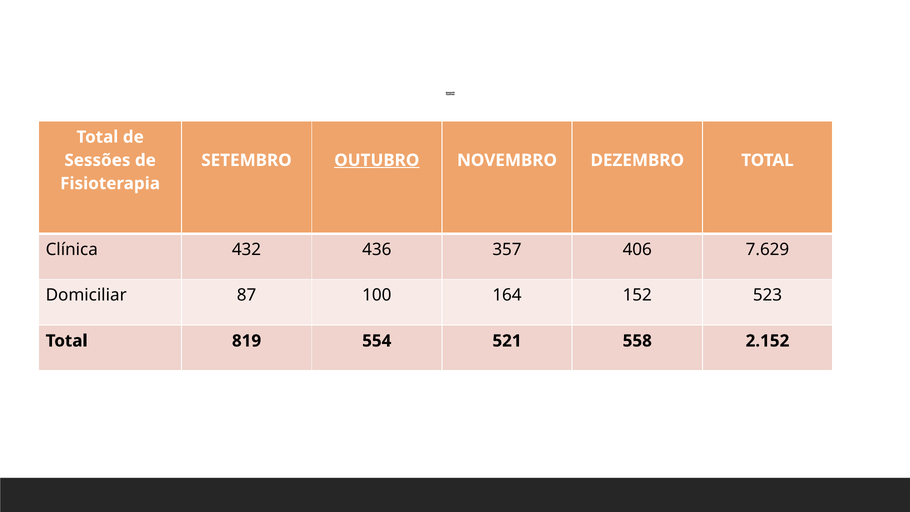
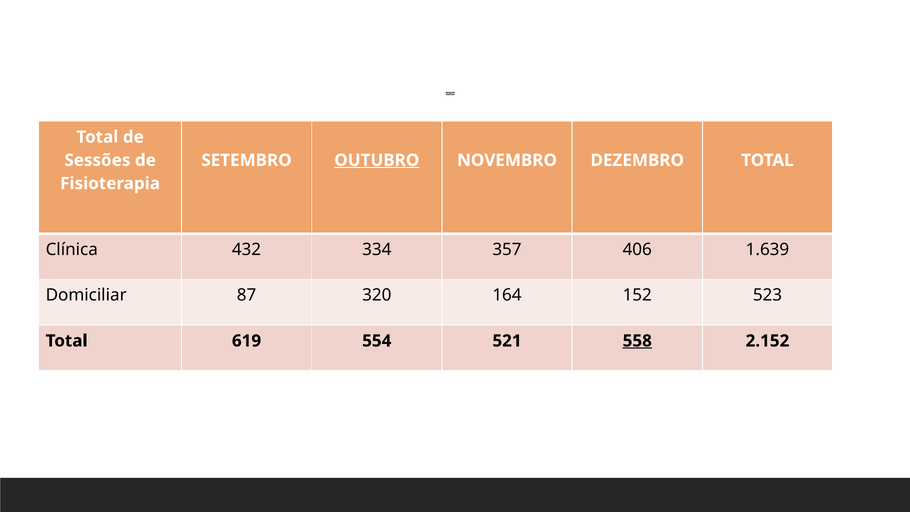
436: 436 -> 334 (377, 250)
7.629: 7.629 -> 1.639 (767, 250)
100: 100 -> 320 (377, 295)
819: 819 -> 619 (247, 341)
558 underline: none -> present (637, 341)
